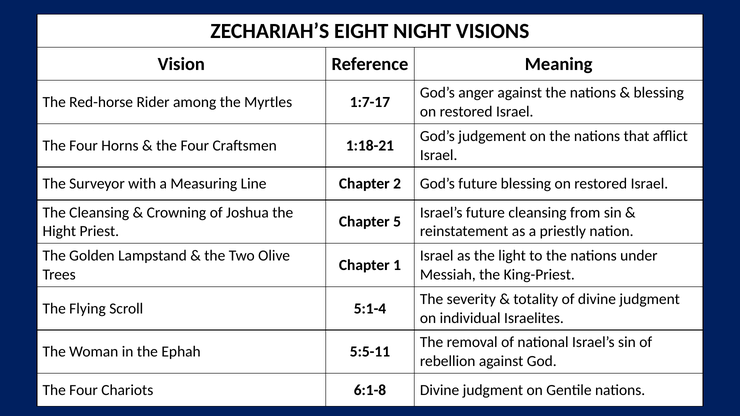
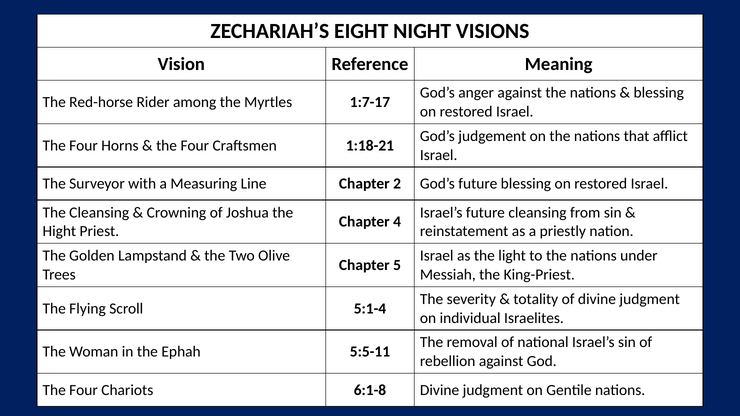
5: 5 -> 4 (397, 222)
1: 1 -> 5 (397, 265)
